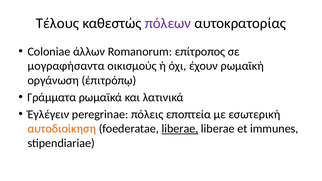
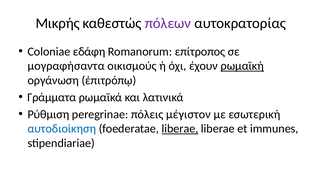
Τέλους: Τέλους -> Μικρής (58, 23)
άλλων: άλλων -> εδάφη (89, 52)
ρωμαϊκή underline: none -> present (242, 66)
Ἐγλέγειν: Ἐγλέγειν -> Ρύθμιση (48, 114)
εποπτεία: εποπτεία -> μέγιστον (188, 114)
αυτοδιοίκηση colour: orange -> blue (62, 129)
